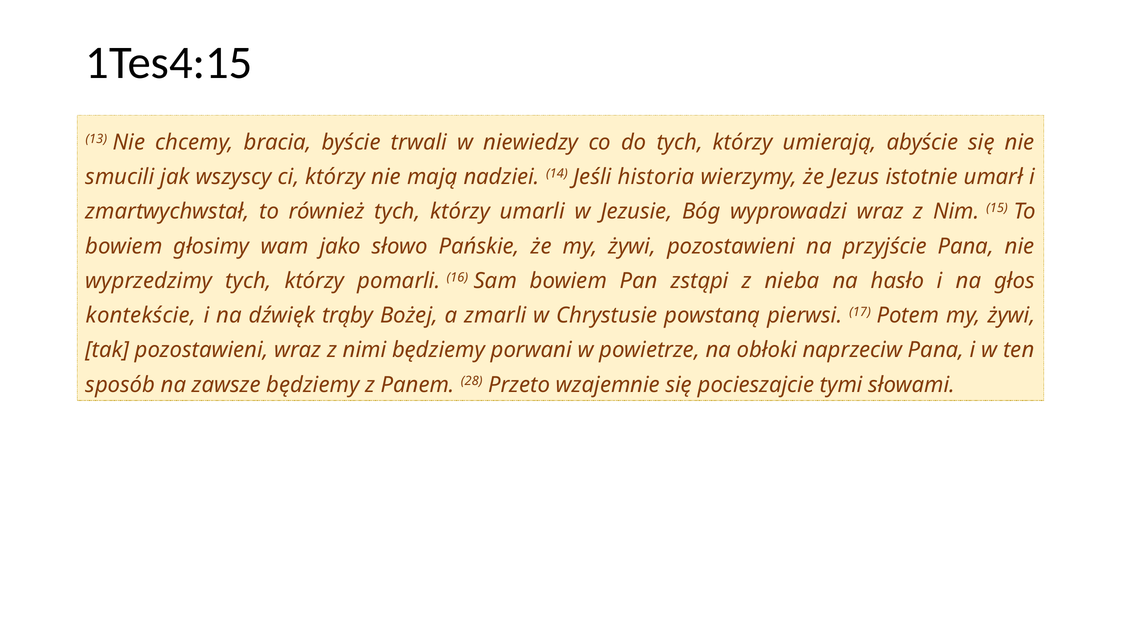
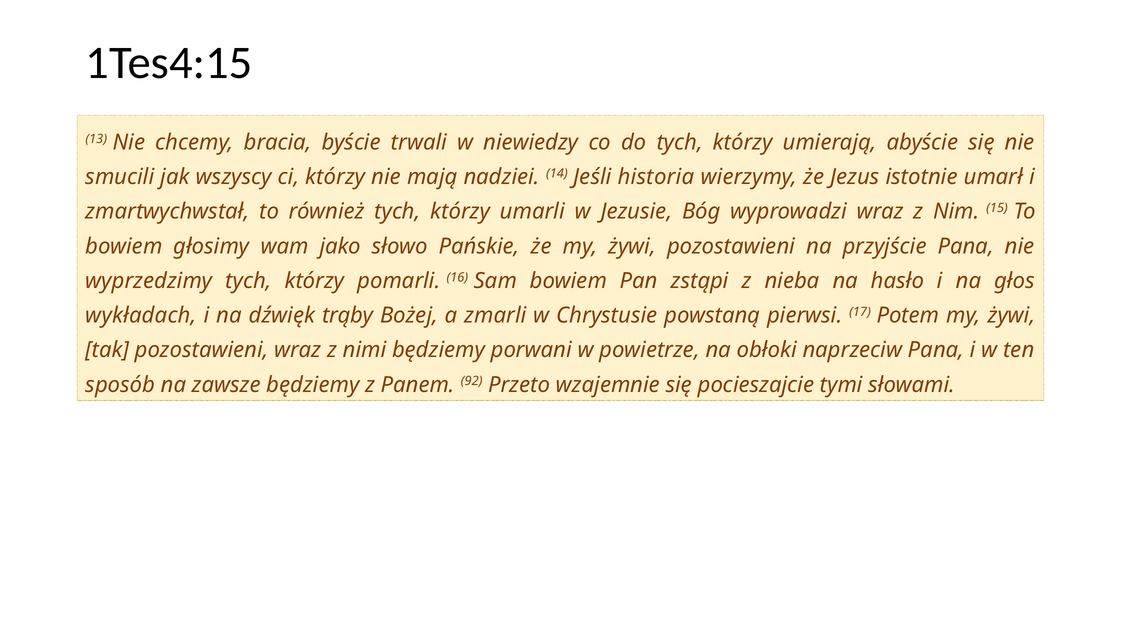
kontekście: kontekście -> wykładach (141, 315)
28: 28 -> 92 (472, 381)
